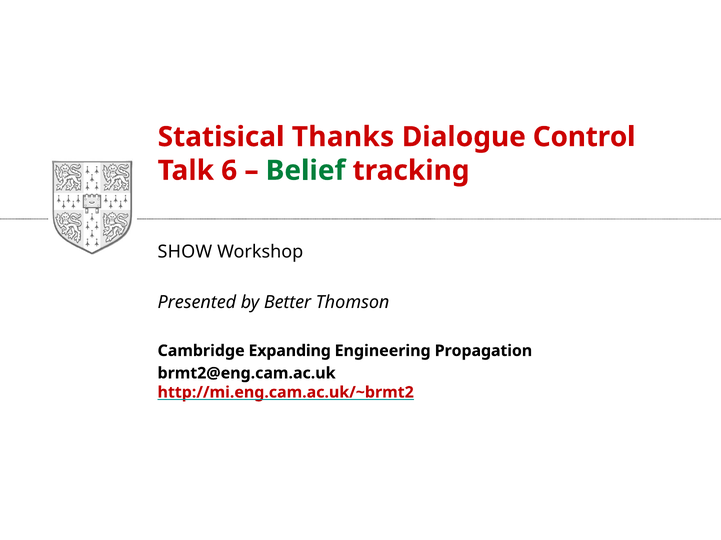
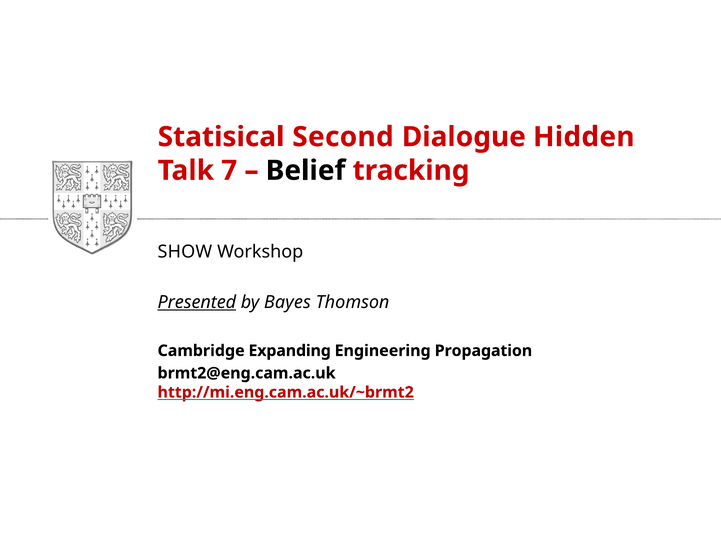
Thanks: Thanks -> Second (343, 137)
Control: Control -> Hidden (584, 137)
6: 6 -> 7 (229, 171)
Belief colour: green -> black (306, 171)
Presented underline: none -> present (197, 302)
Better: Better -> Bayes (287, 302)
